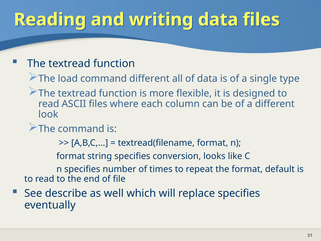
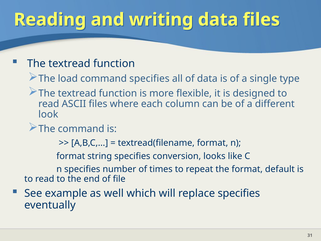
command different: different -> specifies (149, 79)
describe: describe -> example (66, 193)
